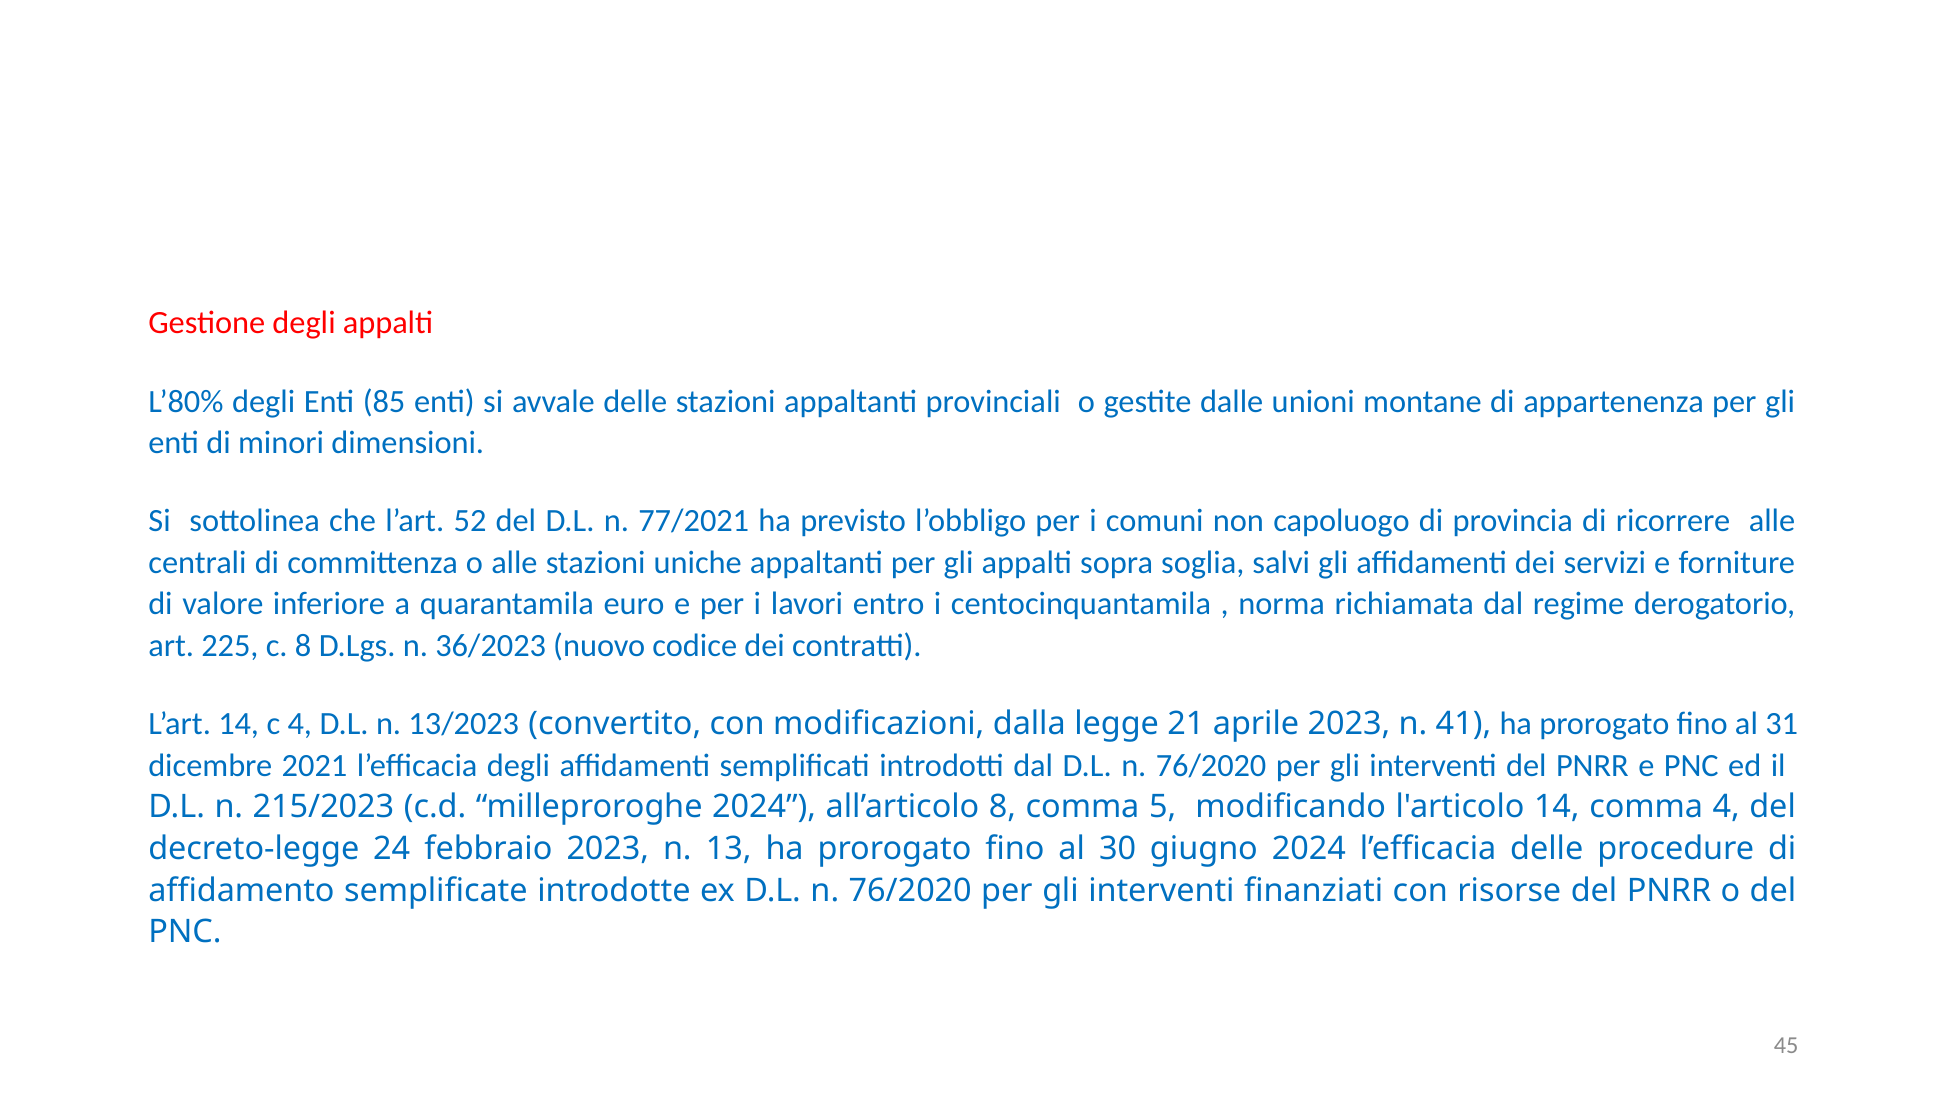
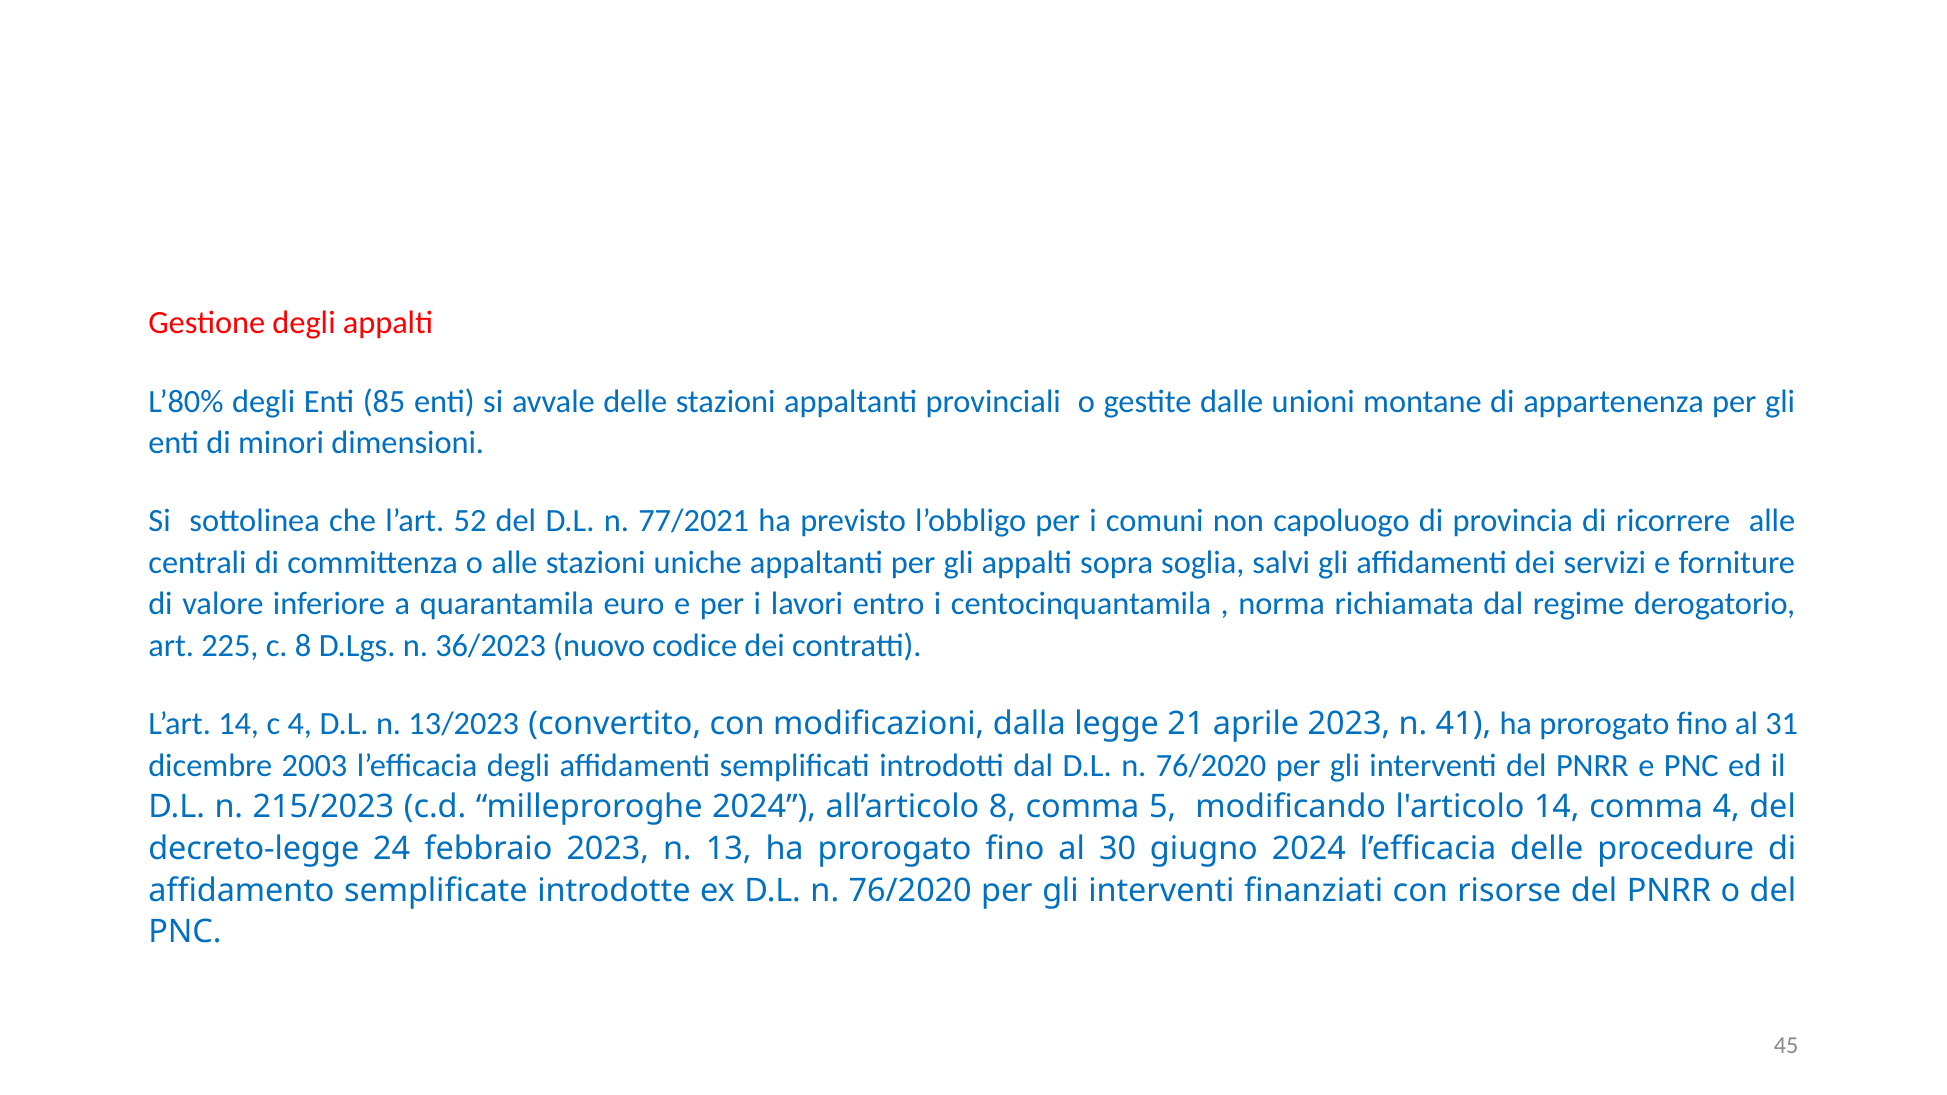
2021: 2021 -> 2003 (315, 766)
